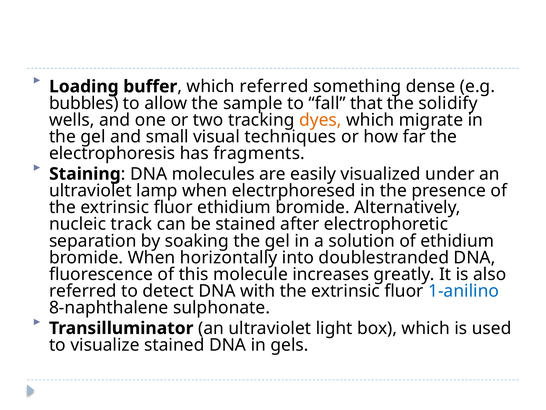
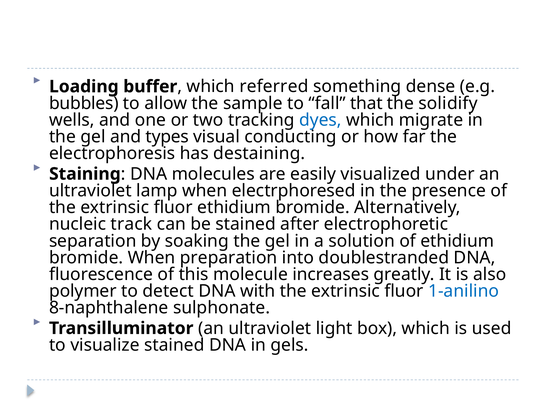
dyes colour: orange -> blue (320, 120)
small: small -> types (167, 137)
techniques: techniques -> conducting (290, 137)
fragments: fragments -> destaining (259, 153)
horizontally: horizontally -> preparation (229, 257)
referred: referred -> polymer (83, 291)
